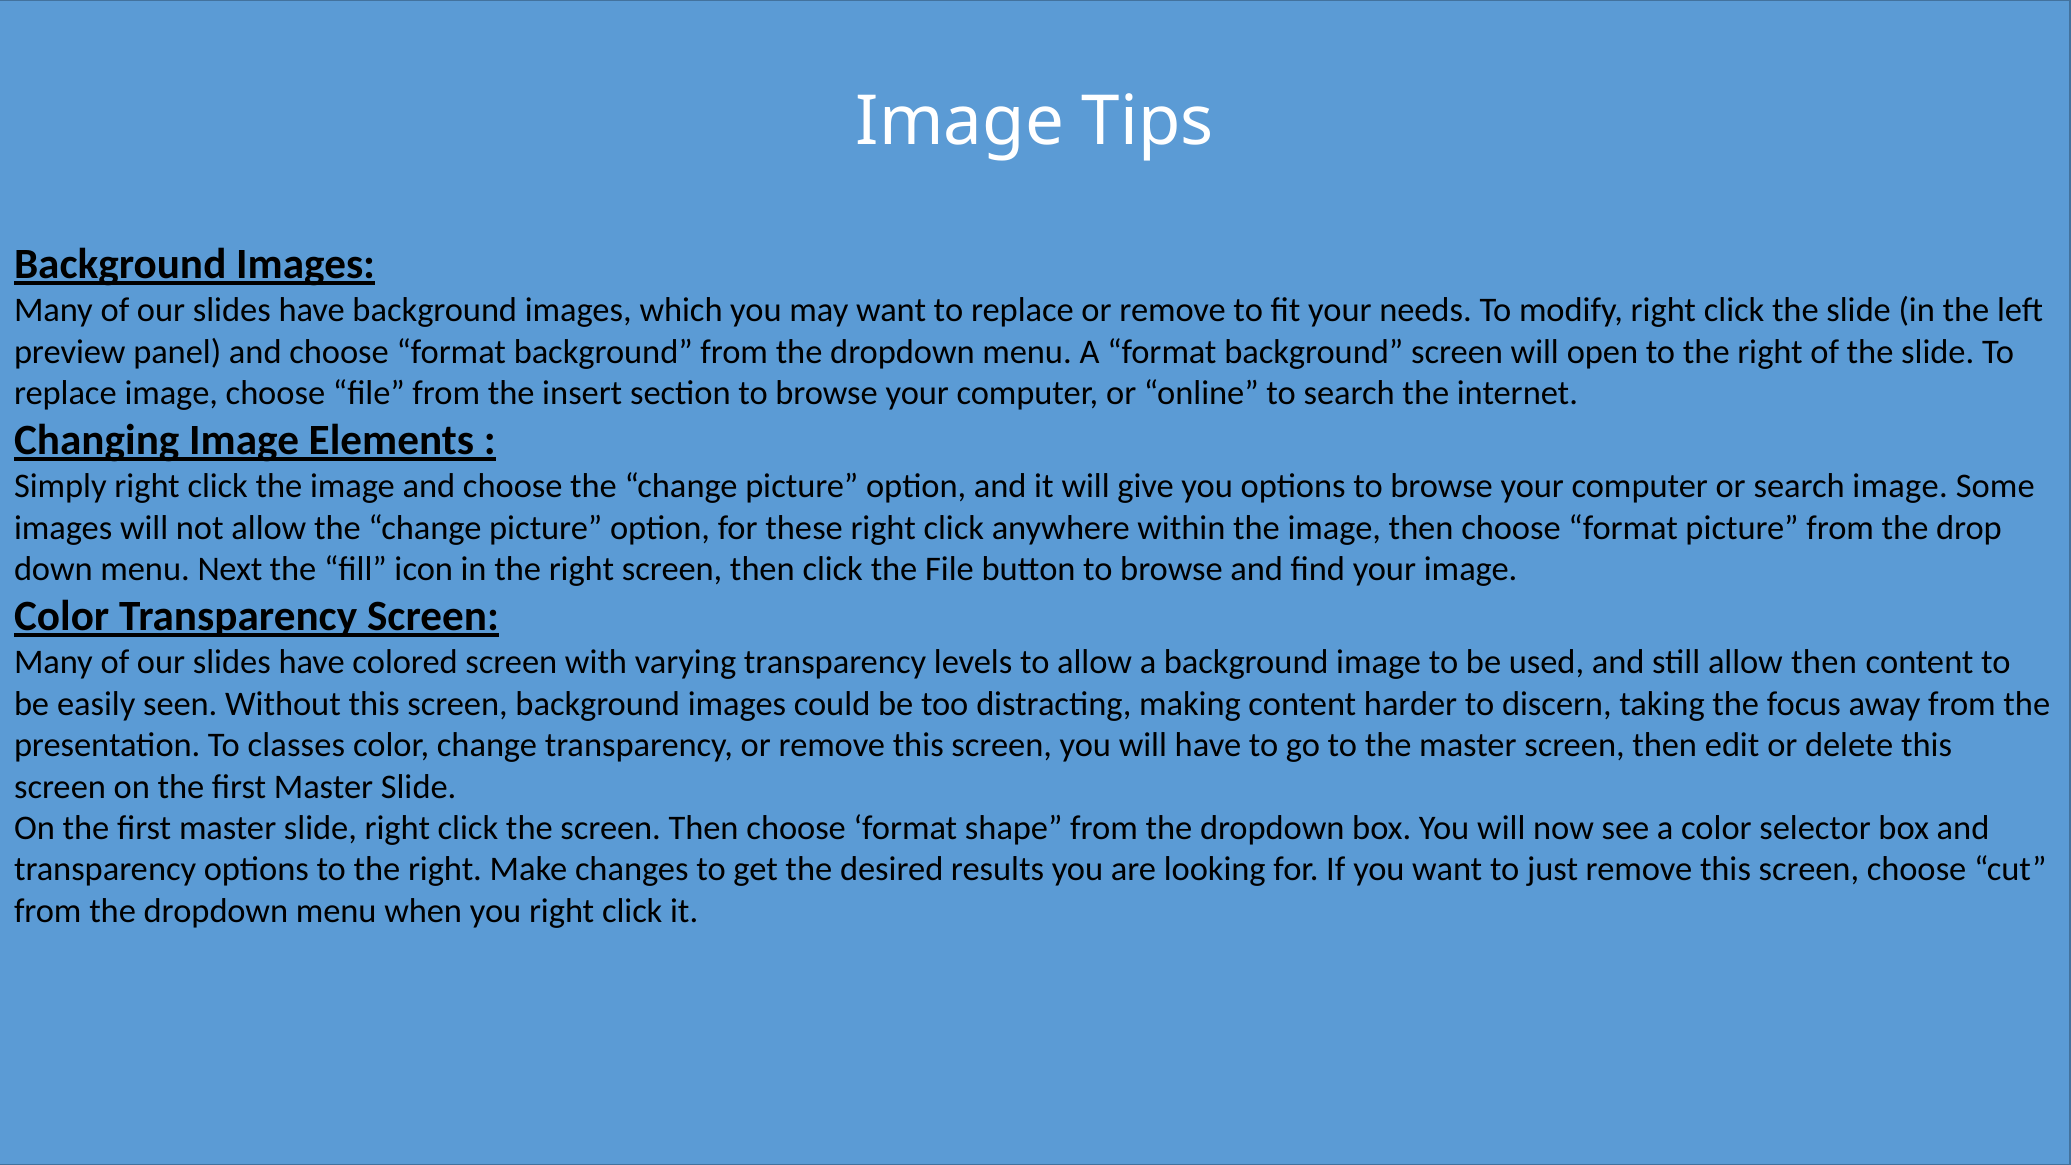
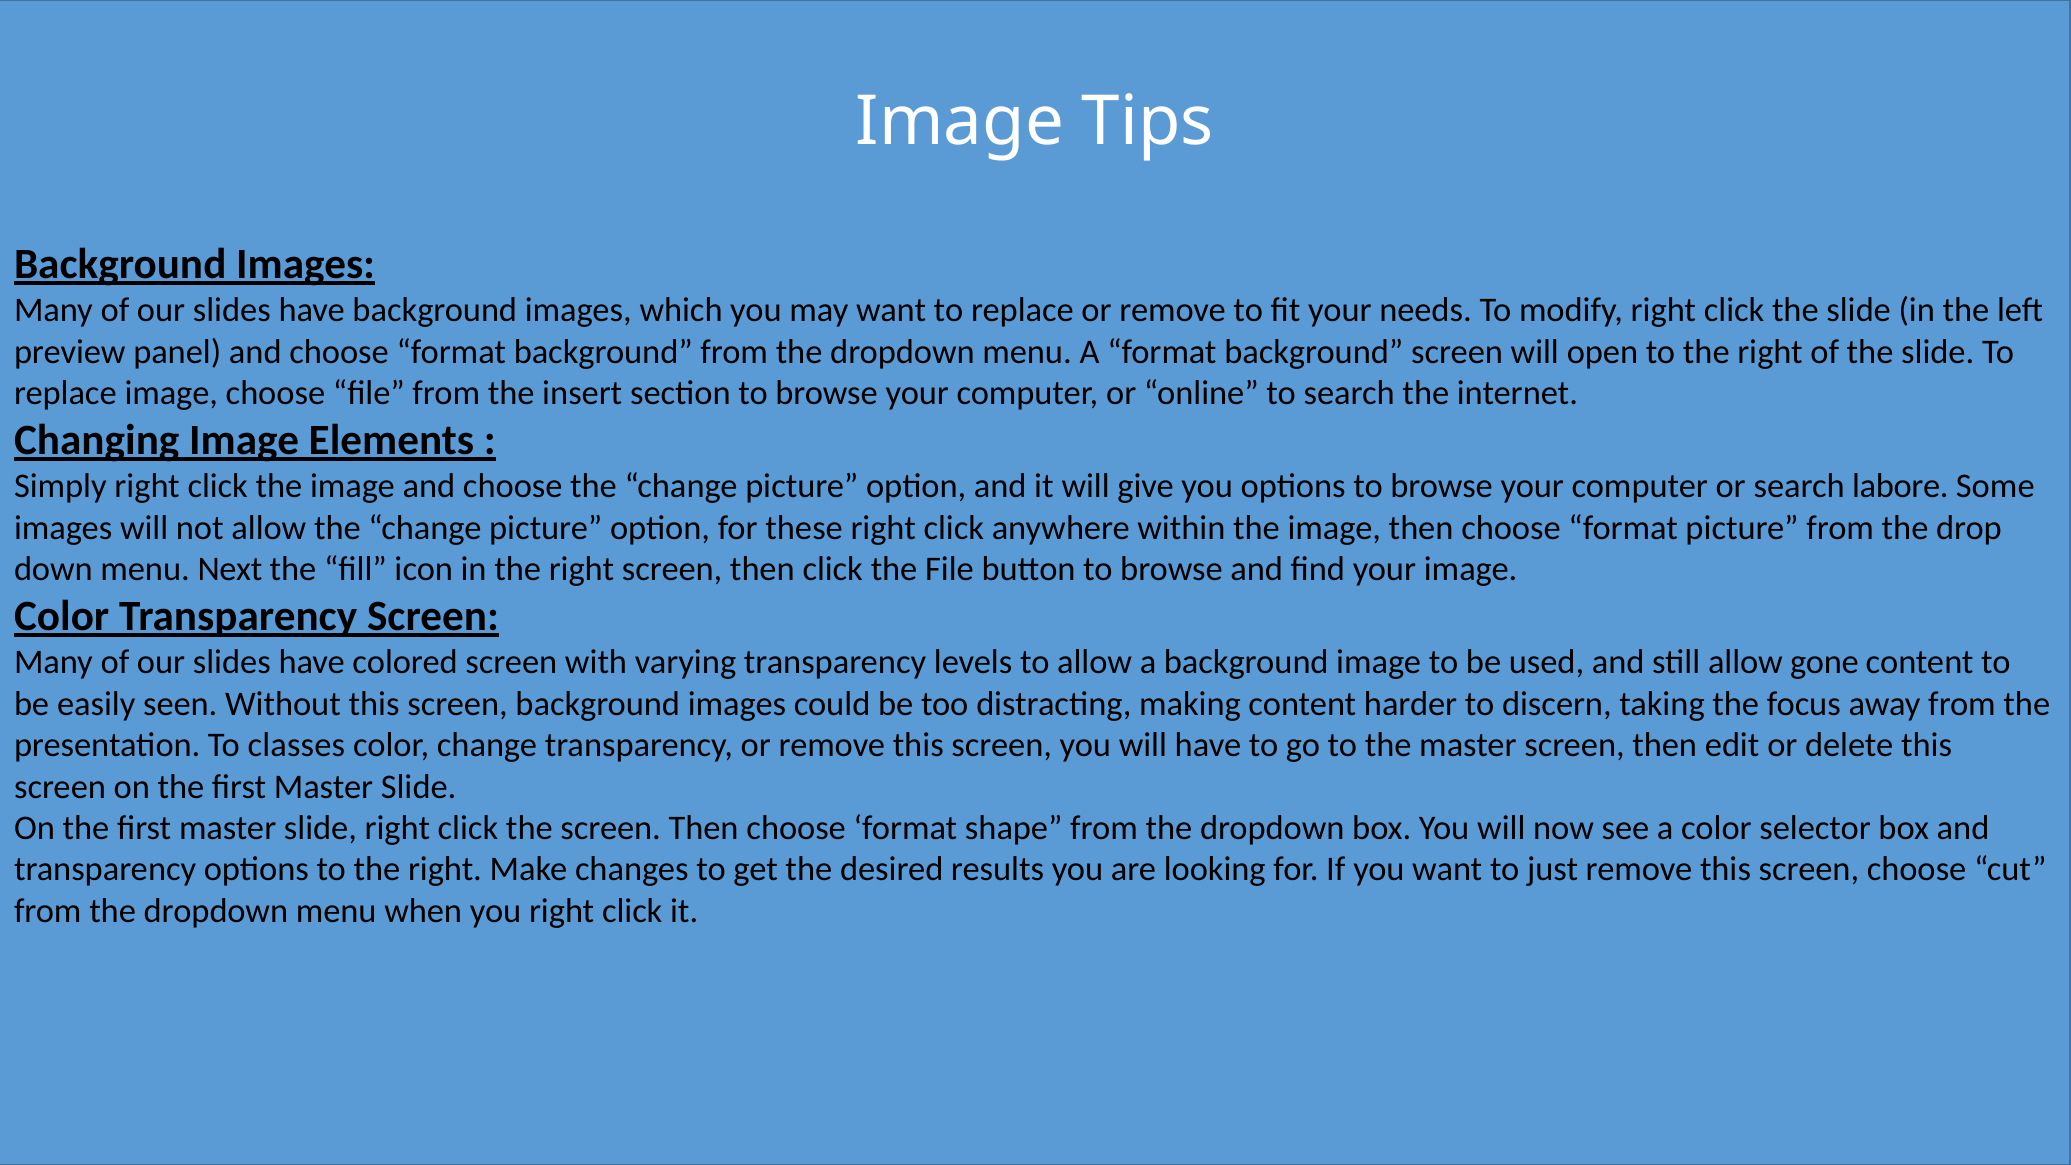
search image: image -> labore (1900, 487)
allow then: then -> gone (1824, 663)
